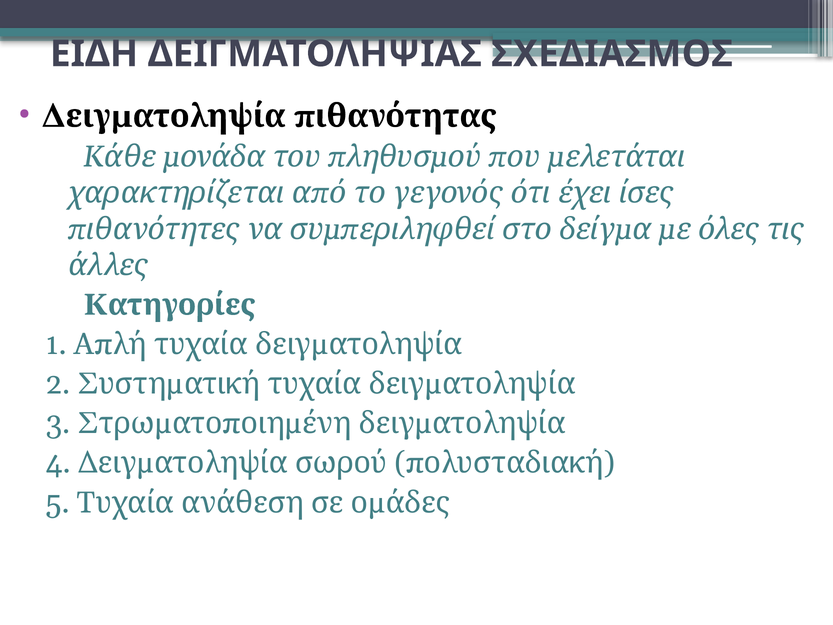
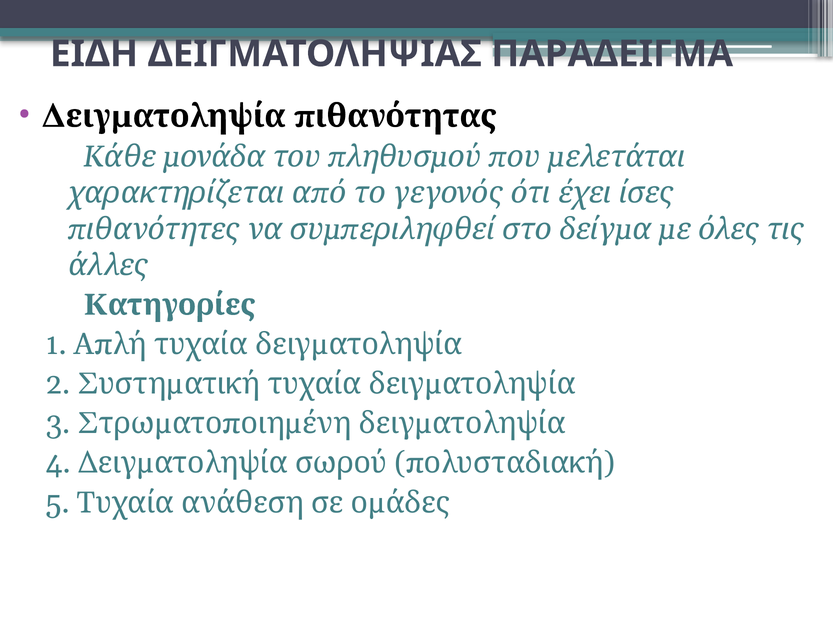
ΣΧΕΔΙΑΣΜΟΣ: ΣΧΕΔΙΑΣΜΟΣ -> ΠΑΡΑΔΕΙΓΜΑ (612, 54)
